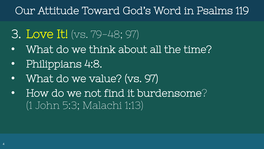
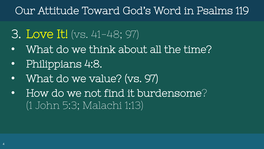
79-48: 79-48 -> 41-48 (107, 34)
